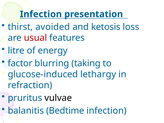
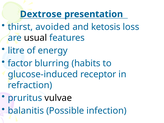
Infection: Infection -> Dextrose (41, 14)
usual colour: red -> black (35, 38)
taking: taking -> habits (86, 63)
lethargy: lethargy -> receptor (98, 74)
Bedtime: Bedtime -> Possible (65, 111)
